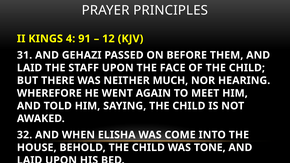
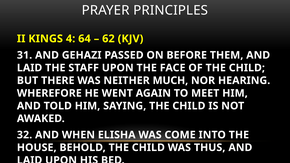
91: 91 -> 64 (84, 39)
12: 12 -> 62 (108, 39)
TONE: TONE -> THUS (210, 148)
